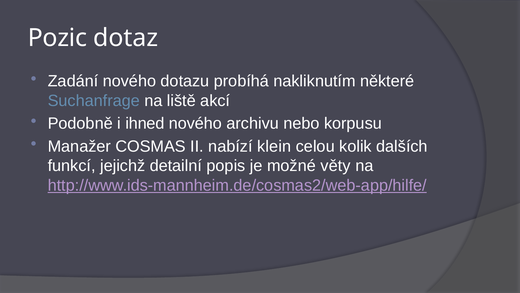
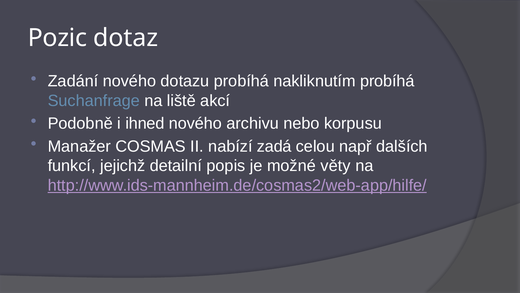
nakliknutím některé: některé -> probíhá (387, 81)
klein: klein -> zadá (274, 146)
kolik: kolik -> např (355, 146)
